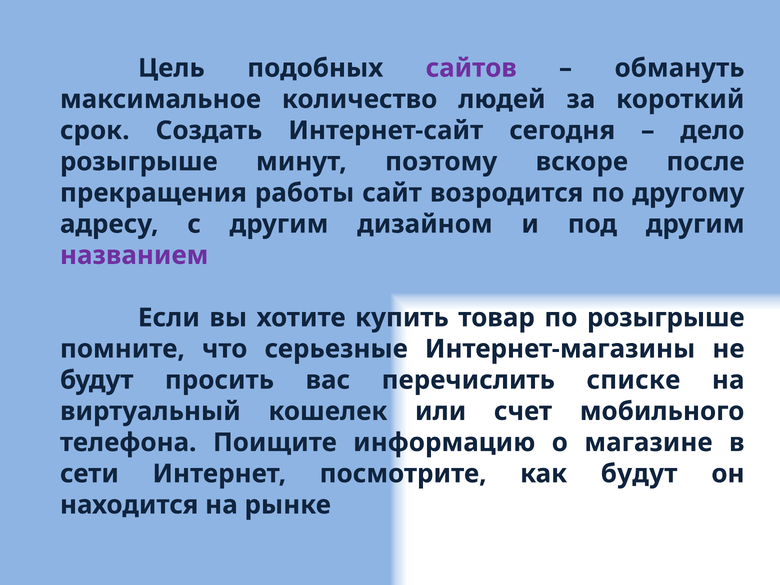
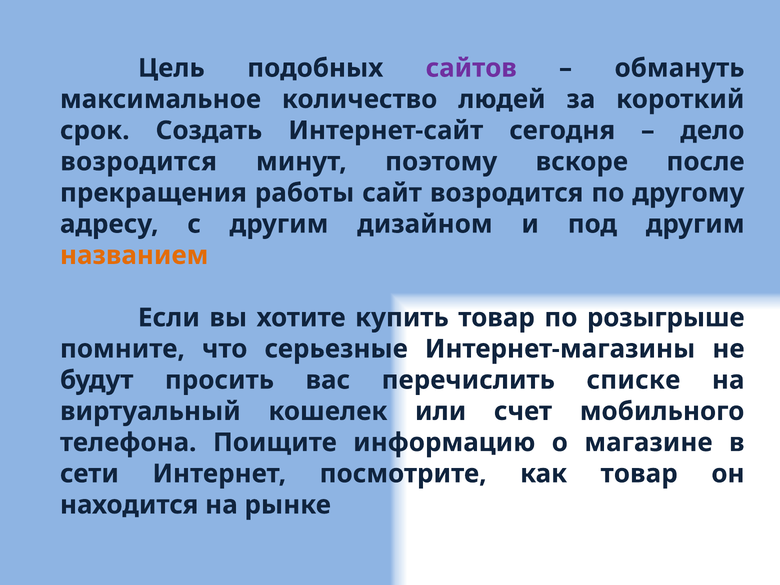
розыгрыше: розыгрыше -> возродится (139, 162)
названием colour: purple -> orange (134, 255)
как будут: будут -> товар (639, 474)
